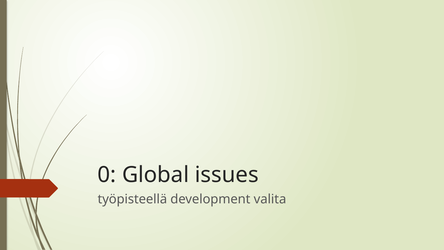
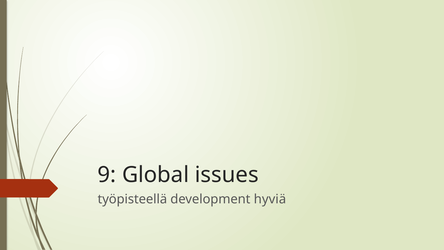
0: 0 -> 9 (107, 175)
valita: valita -> hyviä (270, 199)
